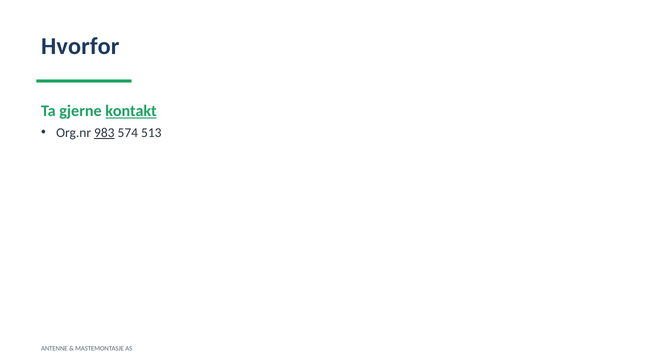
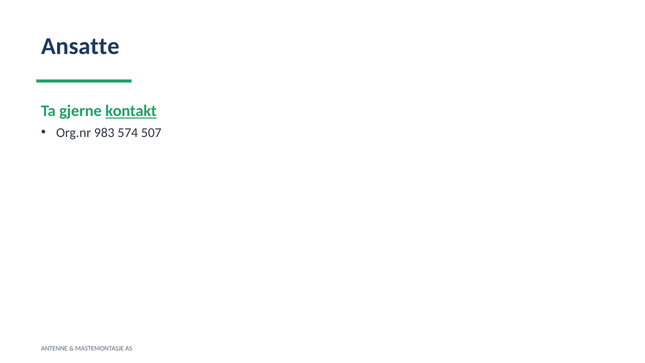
Hvorfor: Hvorfor -> Ansatte (80, 46)
983 underline: present -> none (104, 133)
513: 513 -> 507 (151, 133)
